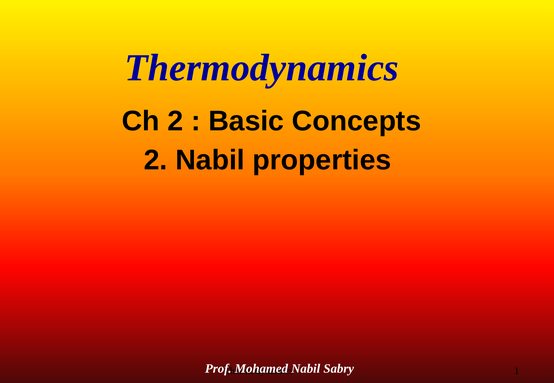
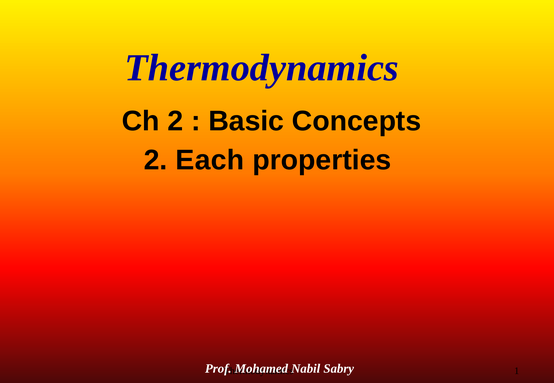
2 Nabil: Nabil -> Each (210, 160)
